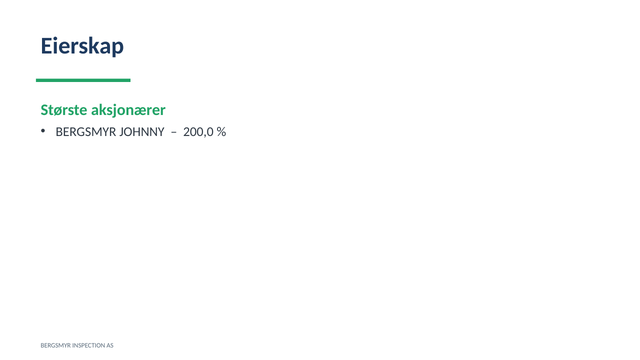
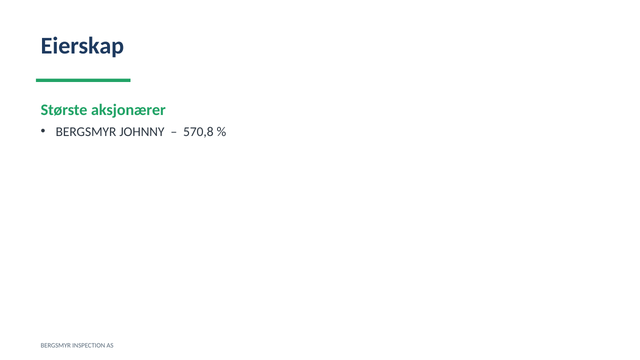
200,0: 200,0 -> 570,8 (198, 132)
